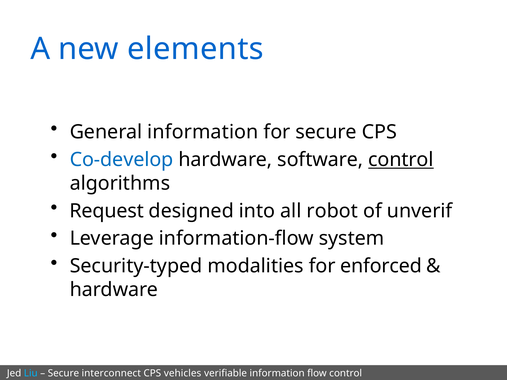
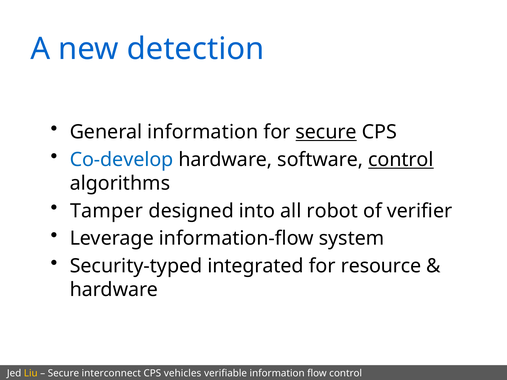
elements: elements -> detection (196, 49)
secure underline: none -> present (326, 132)
Request: Request -> Tamper (107, 211)
unverif: unverif -> verifier (420, 211)
modalities: modalities -> integrated (256, 266)
enforced: enforced -> resource (381, 266)
Liu colour: light blue -> yellow (31, 373)
